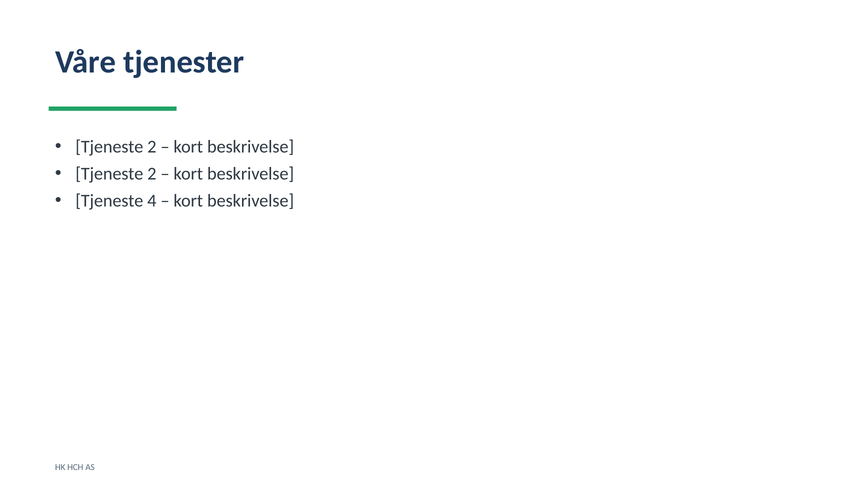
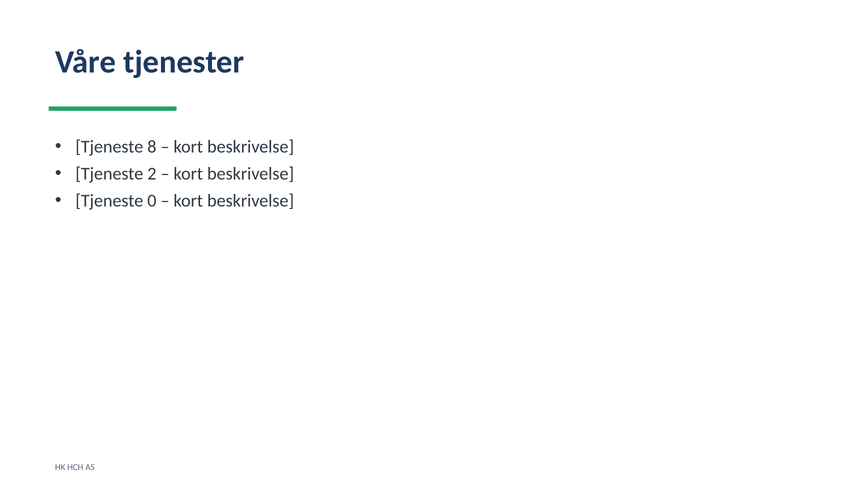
2: 2 -> 8 (152, 147)
4: 4 -> 0 (152, 201)
